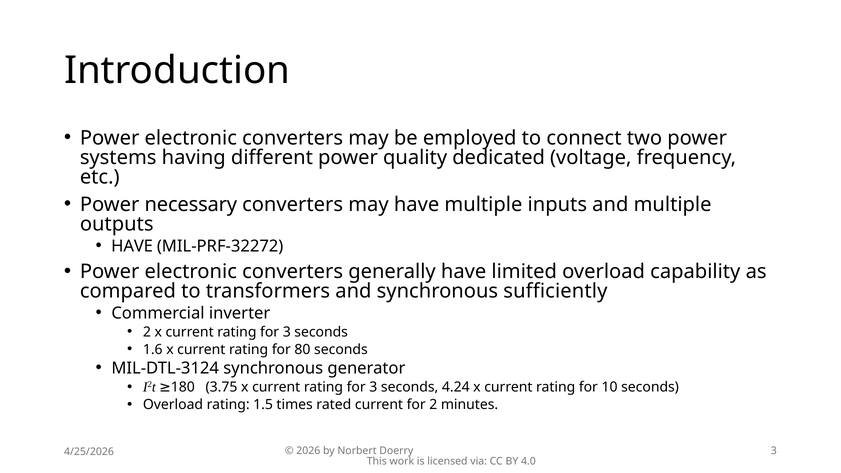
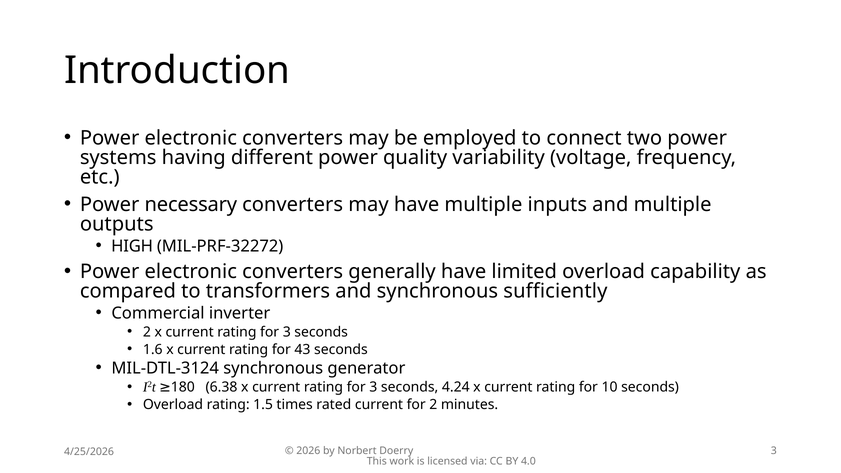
dedicated: dedicated -> variability (499, 158)
HAVE: HAVE -> HIGH (132, 246)
80: 80 -> 43 (302, 350)
3.75: 3.75 -> 6.38 (222, 387)
